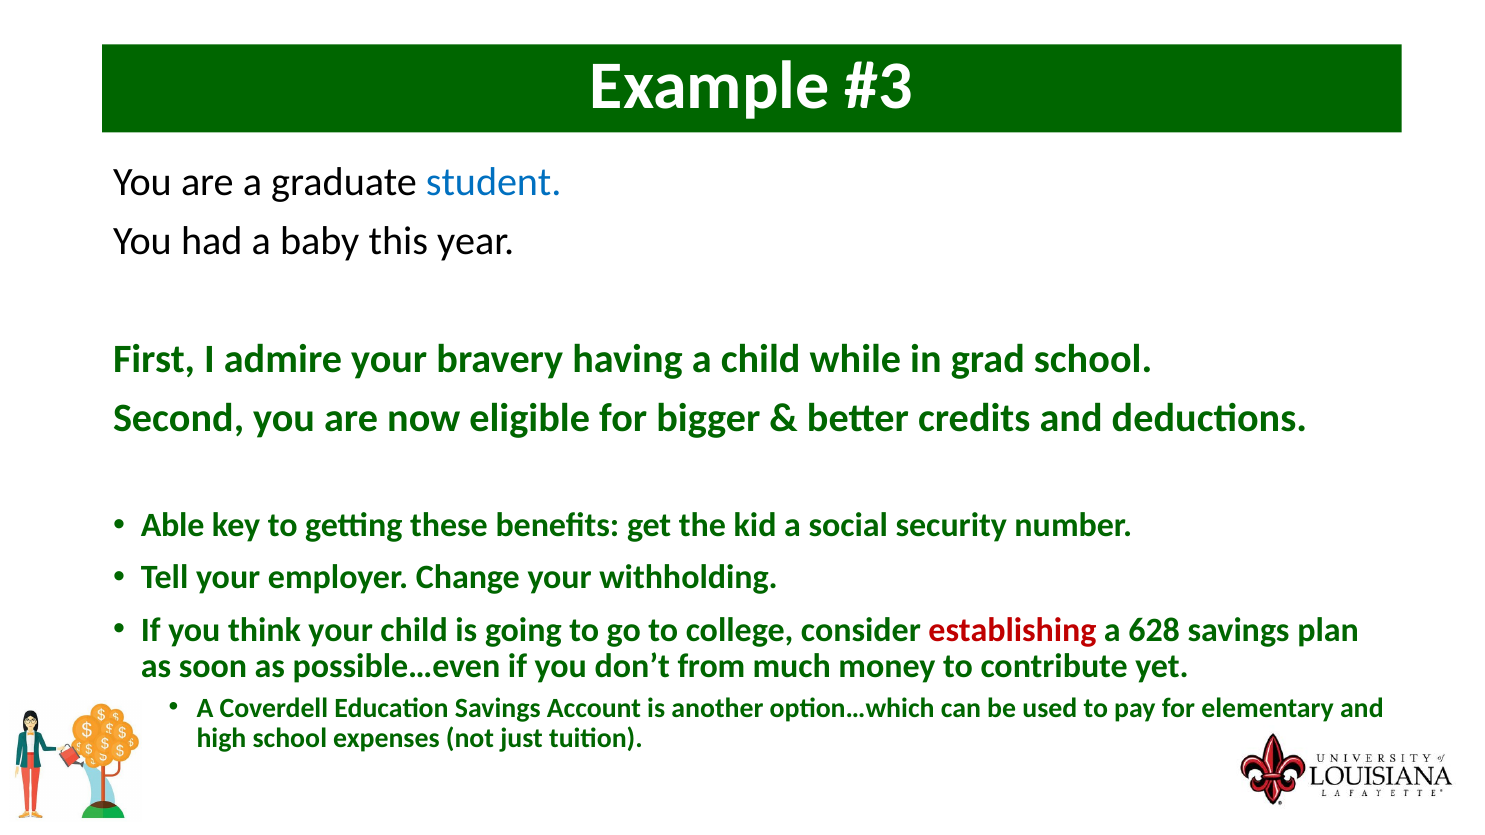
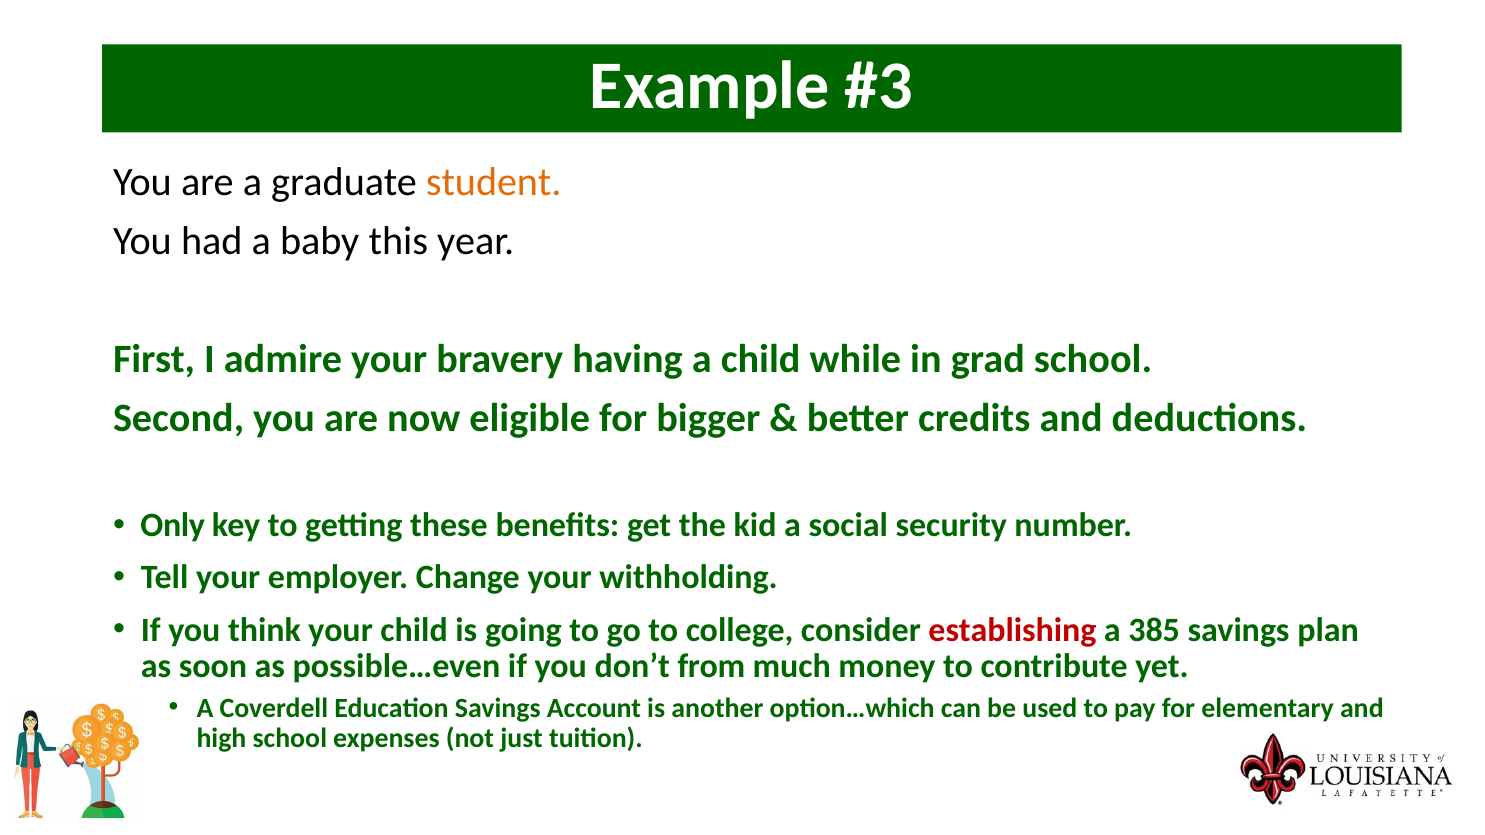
student colour: blue -> orange (494, 182)
Able: Able -> Only (173, 526)
628: 628 -> 385 (1154, 630)
